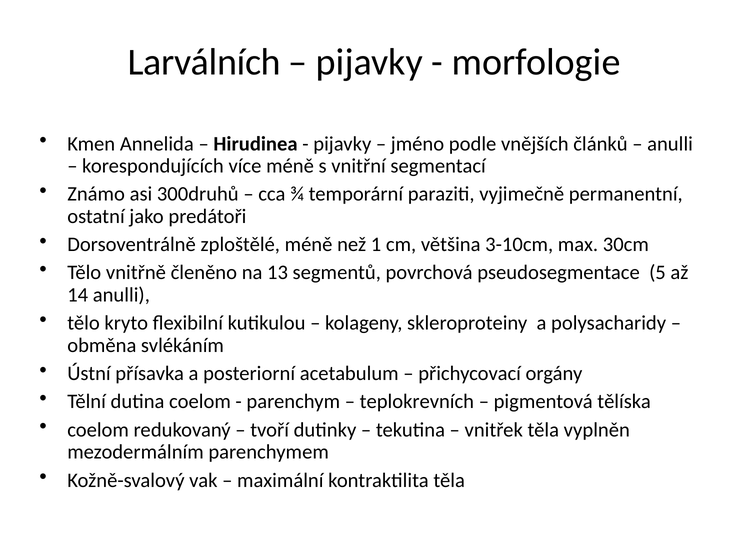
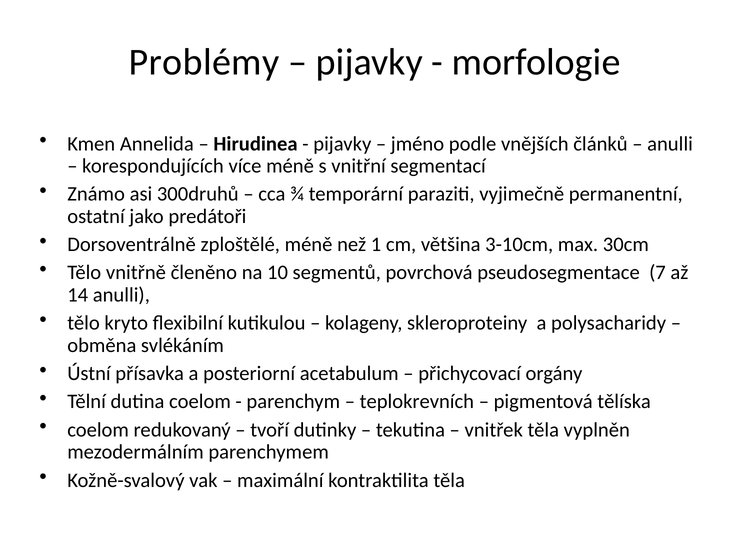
Larválních: Larválních -> Problémy (204, 62)
13: 13 -> 10 (277, 273)
5: 5 -> 7 (657, 273)
